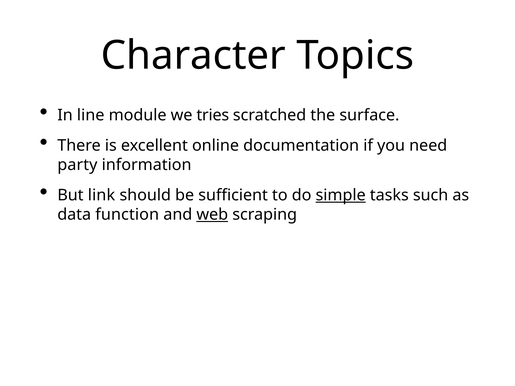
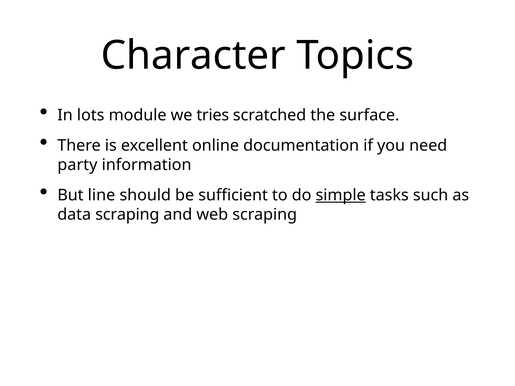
line: line -> lots (91, 115)
link: link -> line (101, 195)
data function: function -> scraping (127, 215)
web underline: present -> none (212, 215)
